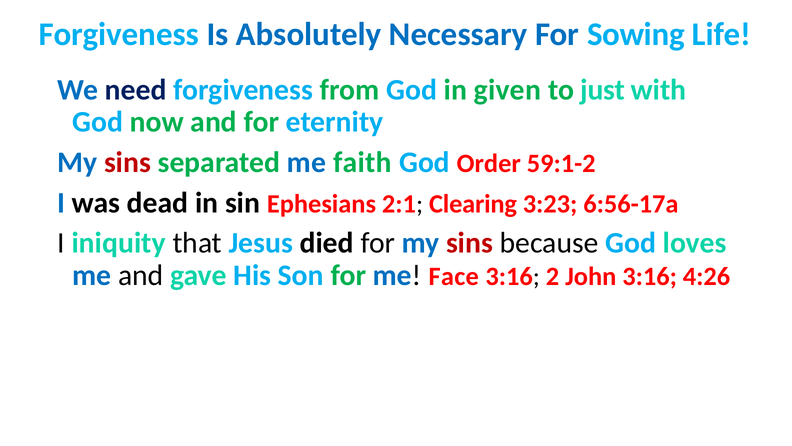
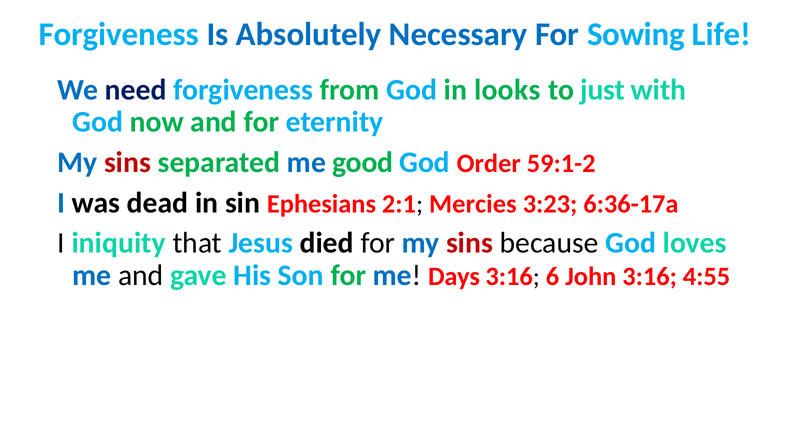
given: given -> looks (507, 90)
faith: faith -> good (363, 162)
Clearing: Clearing -> Mercies (473, 204)
6:56-17a: 6:56-17a -> 6:36-17a (631, 204)
Face: Face -> Days (454, 276)
2: 2 -> 6 (553, 276)
4:26: 4:26 -> 4:55 (707, 276)
